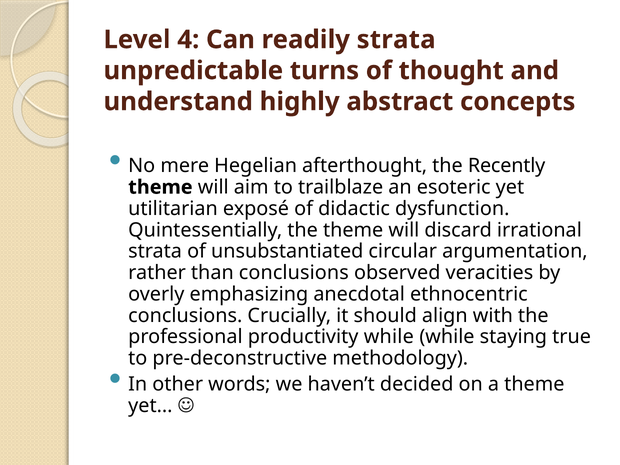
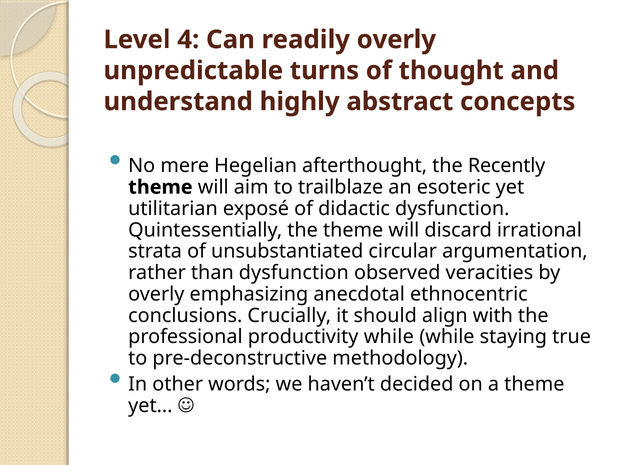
readily strata: strata -> overly (396, 40)
than conclusions: conclusions -> dysfunction (294, 273)
